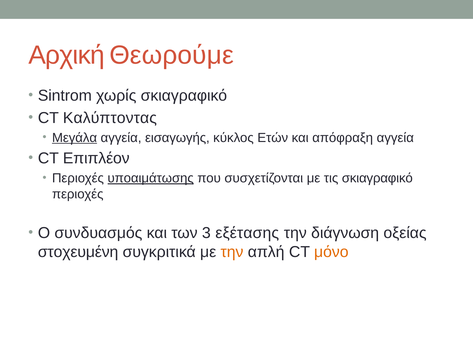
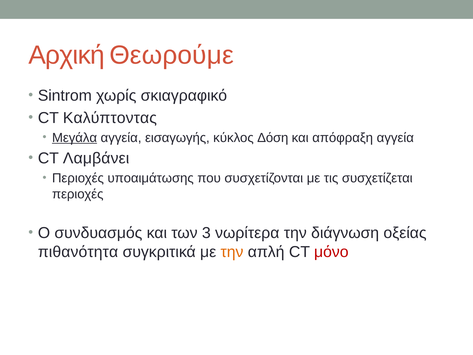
Ετών: Ετών -> Δόση (273, 138)
Επιπλέον: Επιπλέον -> Λαμβάνει (96, 158)
υποαιμάτωσης underline: present -> none (151, 178)
τις σκιαγραφικό: σκιαγραφικό -> συσχετίζεται (377, 178)
εξέτασης: εξέτασης -> νωρίτερα (247, 233)
στοχευμένη: στοχευμένη -> πιθανότητα (78, 252)
μόνο colour: orange -> red (331, 252)
